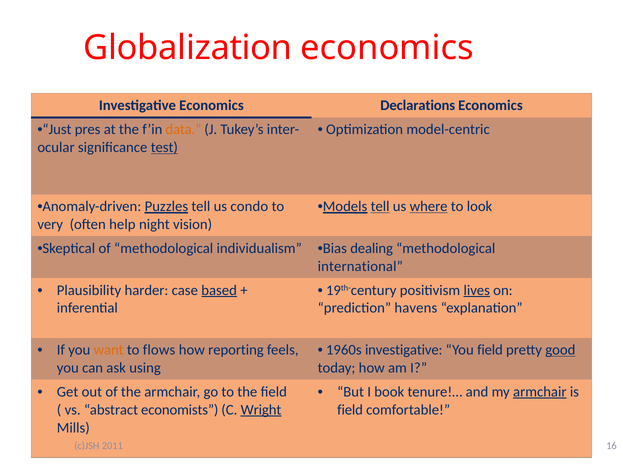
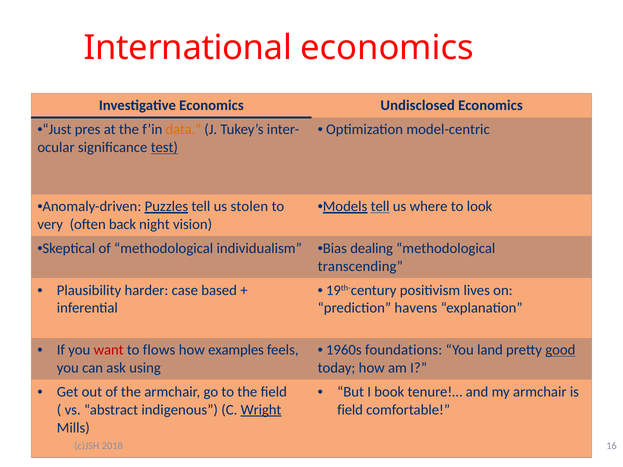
Globalization: Globalization -> International (188, 48)
Declarations: Declarations -> Undisclosed (418, 106)
condo: condo -> stolen (249, 207)
where underline: present -> none (429, 207)
help: help -> back (122, 225)
international: international -> transcending (360, 266)
based underline: present -> none (219, 290)
lives underline: present -> none (477, 290)
want colour: orange -> red (109, 350)
reporting: reporting -> examples (236, 350)
1960s investigative: investigative -> foundations (404, 350)
You field: field -> land (490, 350)
armchair underline: present -> none (540, 392)
economists: economists -> indigenous (180, 410)
2011: 2011 -> 2018 (112, 446)
